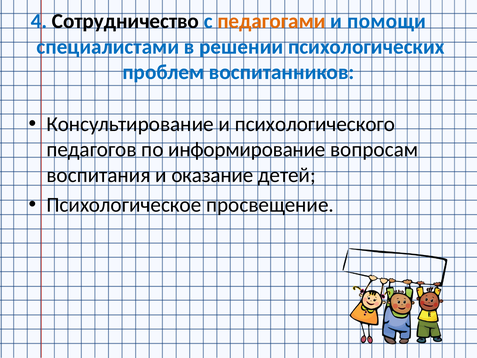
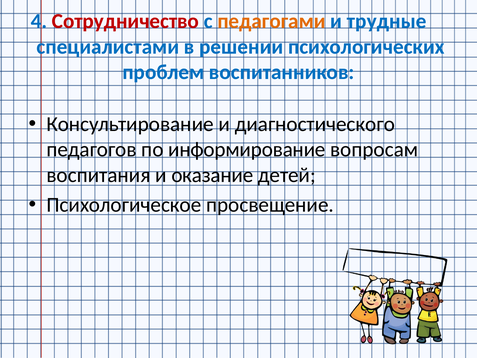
Сотрудничество colour: black -> red (125, 21)
помощи: помощи -> трудные (387, 21)
психологического: психологического -> диагностического (315, 124)
